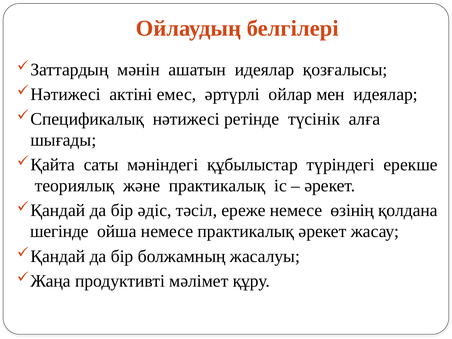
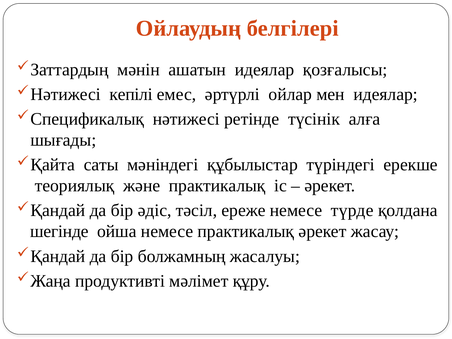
актіні: актіні -> кепілі (131, 94)
өзінің: өзінің -> түрде (352, 210)
